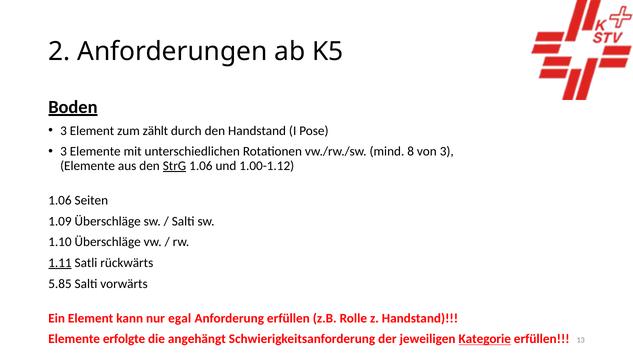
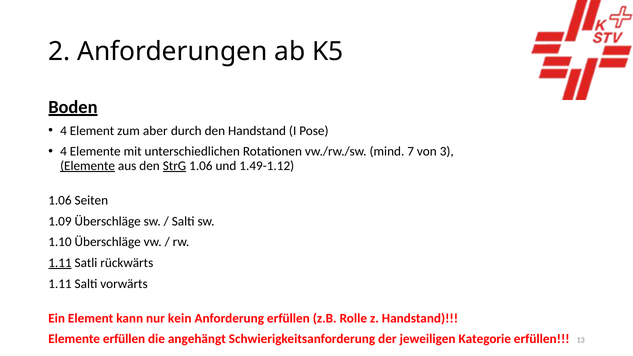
3: 3 -> 4 (63, 131)
zählt: zählt -> aber (155, 131)
3: 3 -> 4 (63, 152)
8: 8 -> 7 (411, 152)
Elemente underline: none -> present (88, 166)
1.00-1.12: 1.00-1.12 -> 1.49-1.12 (267, 166)
5.85: 5.85 -> 1.11 (60, 284)
egal: egal -> kein (180, 318)
Elemente erfolgte: erfolgte -> erfüllen (124, 339)
Kategorie underline: present -> none (485, 339)
